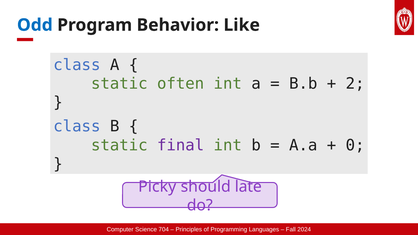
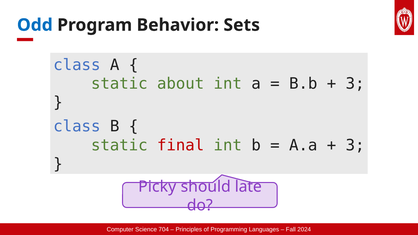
Like: Like -> Sets (242, 25)
often: often -> about (181, 84)
2: 2 -> 3 (355, 84)
final colour: purple -> red (181, 145)
0: 0 -> 3 (355, 145)
